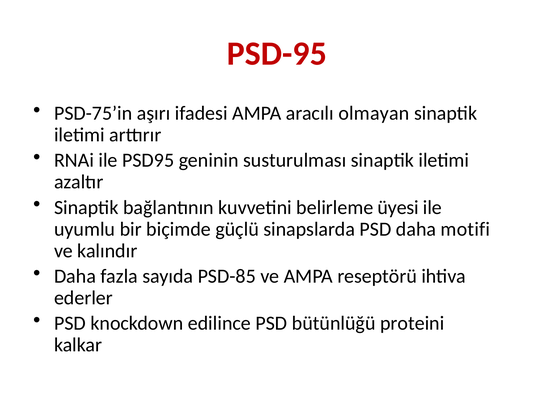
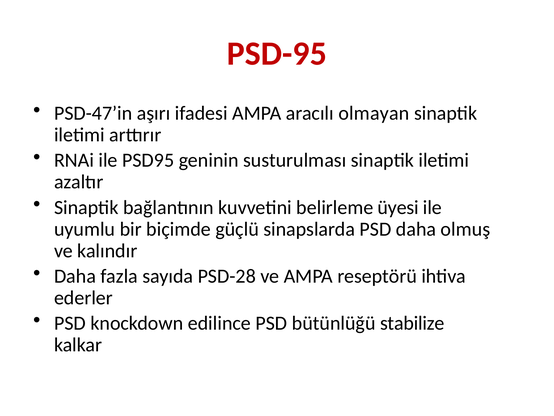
PSD-75’in: PSD-75’in -> PSD-47’in (93, 113)
motifi: motifi -> olmuş (465, 229)
PSD-85: PSD-85 -> PSD-28 (227, 276)
proteini: proteini -> stabilize (412, 323)
